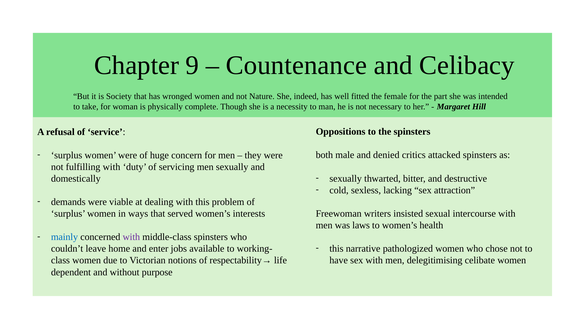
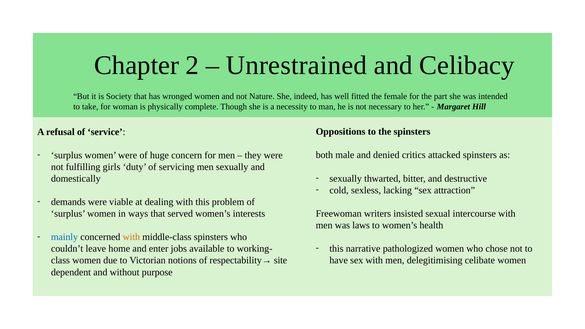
9: 9 -> 2 (192, 65)
Countenance: Countenance -> Unrestrained (296, 65)
fulfilling with: with -> girls (112, 167)
with colour: purple -> orange (131, 237)
life: life -> site (281, 260)
